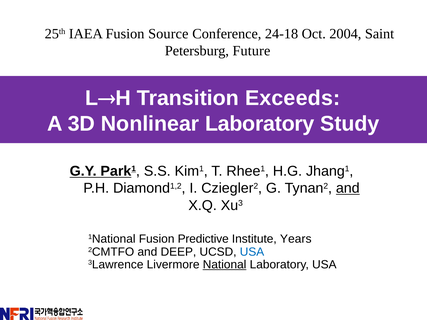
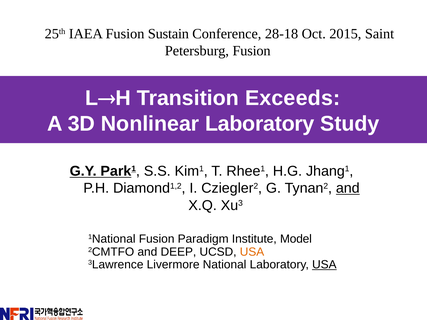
Source: Source -> Sustain (168, 34)
24-18: 24-18 -> 28-18 (282, 34)
2004: 2004 -> 2015 (345, 34)
Petersburg Future: Future -> Fusion (252, 51)
Predictive: Predictive -> Paradigm (203, 239)
Years: Years -> Model (296, 239)
USA colour: blue -> orange (252, 252)
National underline: present -> none (225, 265)
USA underline: none -> present (324, 265)
